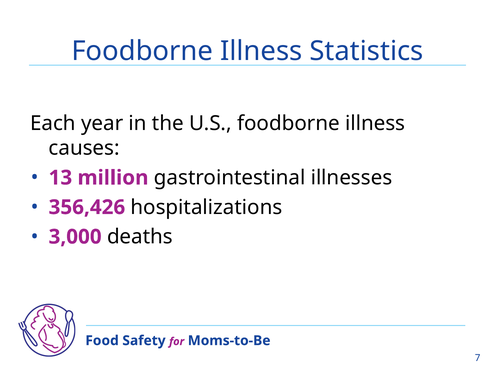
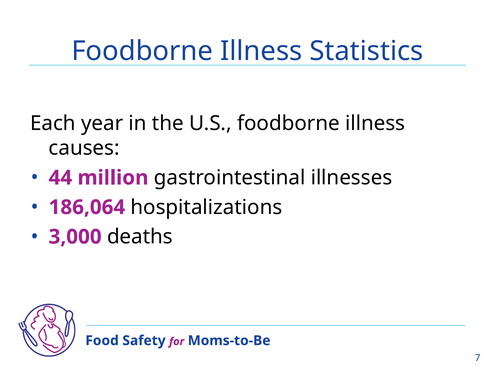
13: 13 -> 44 (60, 178)
356,426: 356,426 -> 186,064 (87, 207)
